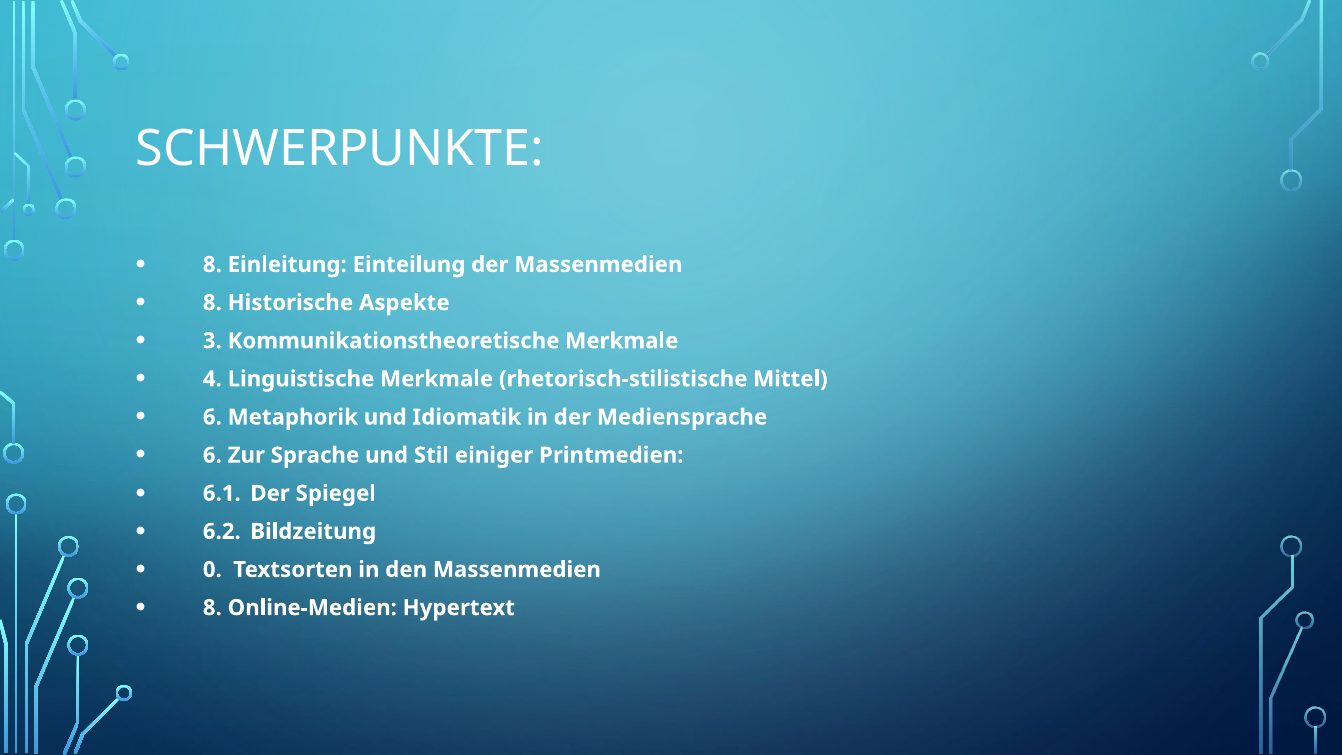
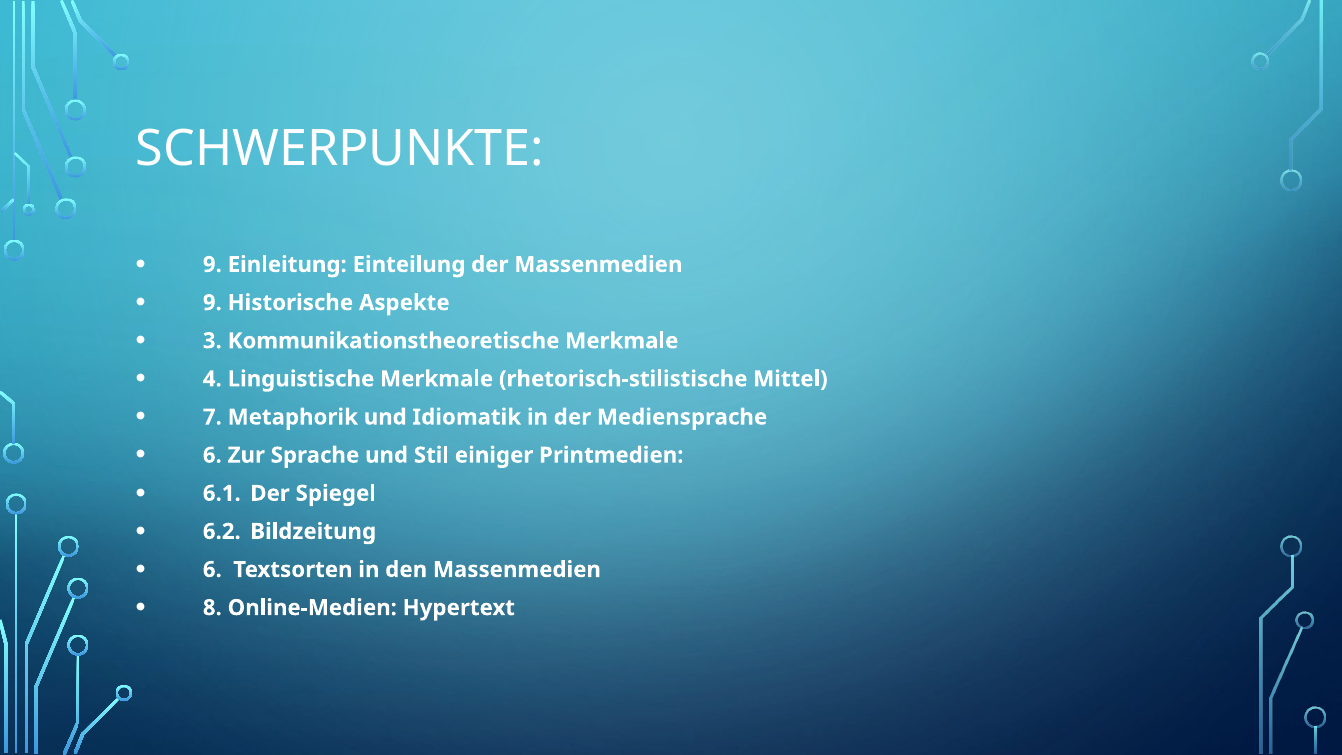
8: 8 -> 9 (212, 265)
8: 8 -> 9 (212, 303)
6: 6 -> 7 (212, 417)
0: 0 -> 6 (212, 570)
